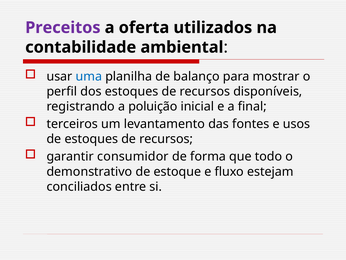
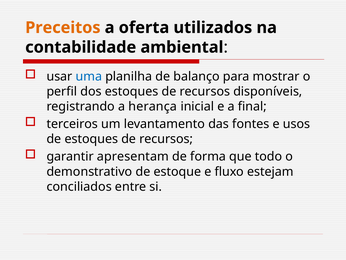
Preceitos colour: purple -> orange (63, 28)
poluição: poluição -> herança (153, 106)
consumidor: consumidor -> apresentam (133, 156)
